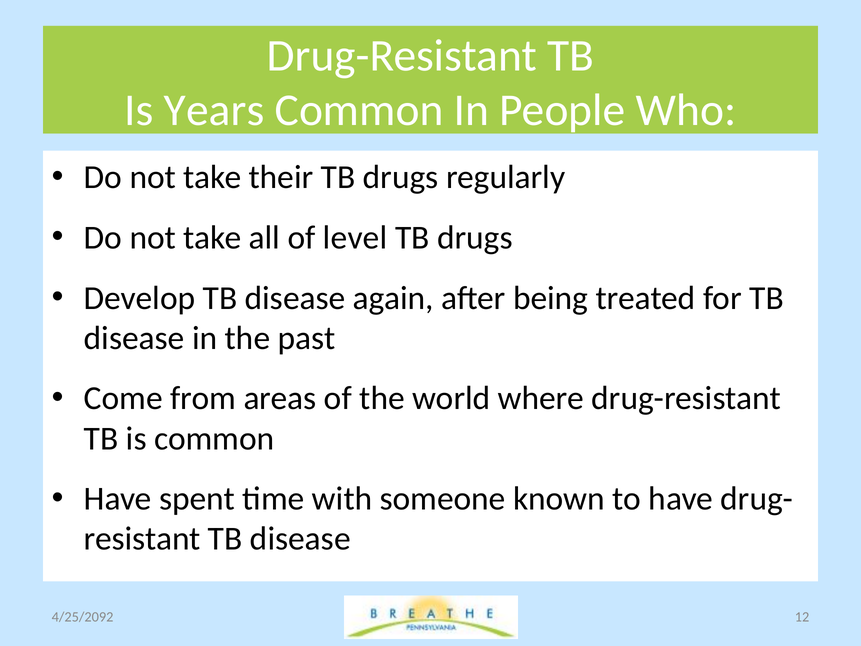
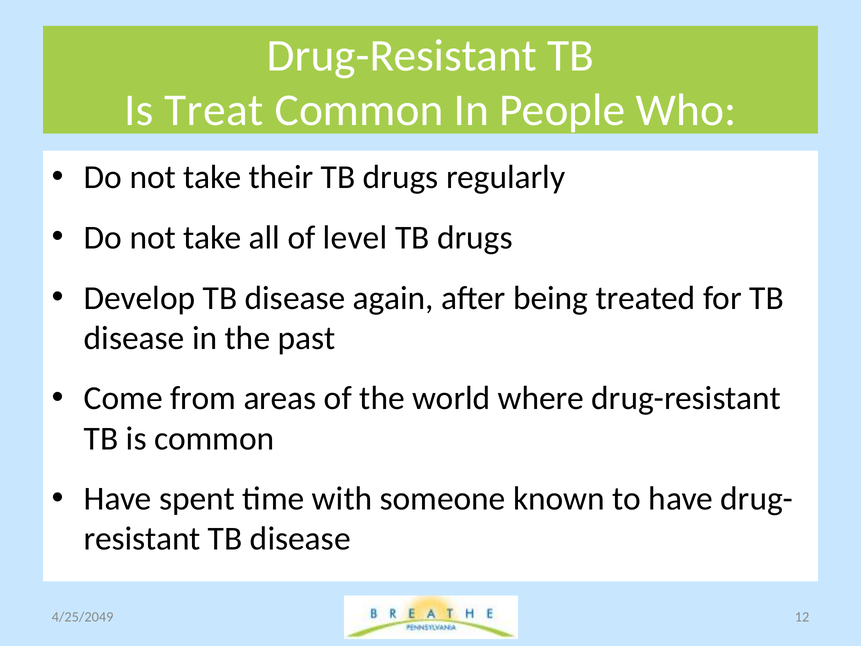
Years: Years -> Treat (214, 110)
4/25/2092: 4/25/2092 -> 4/25/2049 (83, 617)
